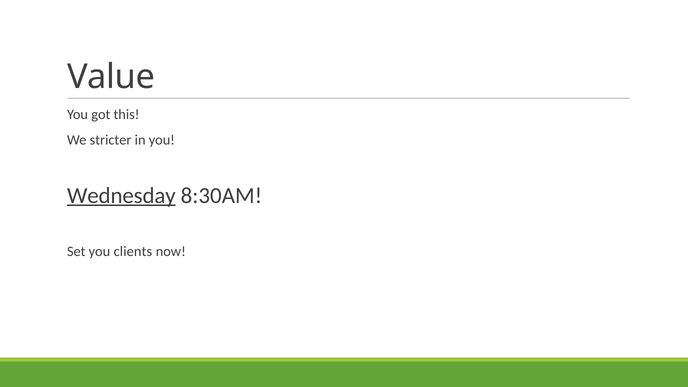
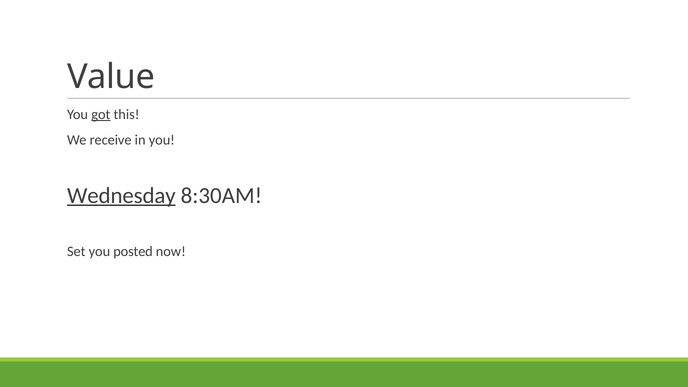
got underline: none -> present (101, 114)
stricter: stricter -> receive (111, 140)
clients: clients -> posted (133, 251)
